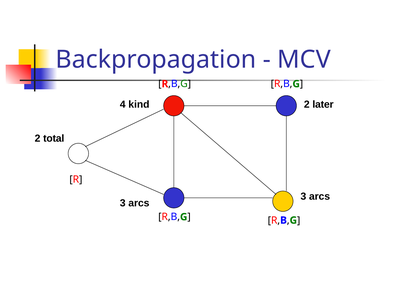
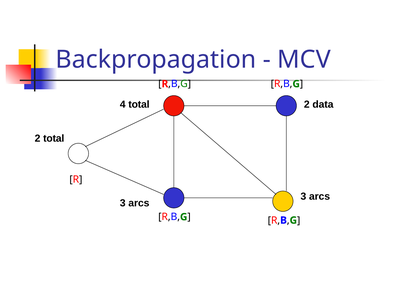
4 kind: kind -> total (139, 104)
later: later -> data (323, 104)
